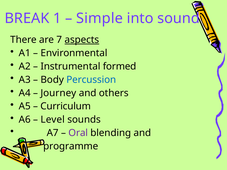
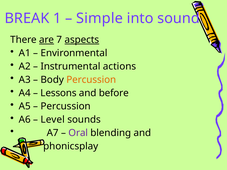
are underline: none -> present (47, 40)
formed: formed -> actions (120, 66)
Percussion colour: blue -> orange (91, 80)
Journey: Journey -> Lessons (59, 93)
others: others -> before (114, 93)
Curriculum: Curriculum -> Percussion (66, 106)
programme: programme -> phonicsplay (71, 146)
